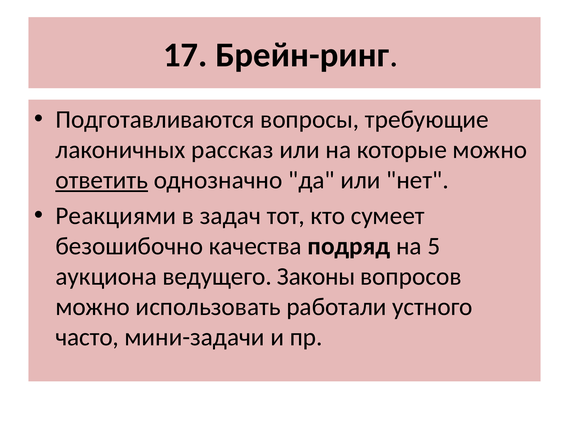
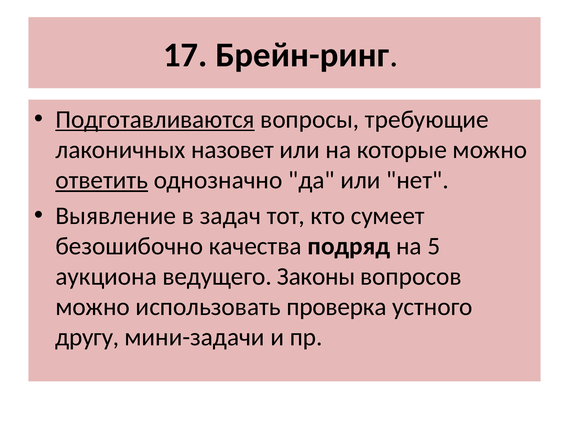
Подготавливаются underline: none -> present (155, 119)
рассказ: рассказ -> назовет (233, 150)
Реакциями: Реакциями -> Выявление (116, 216)
работали: работали -> проверка (337, 307)
часто: часто -> другу (87, 337)
